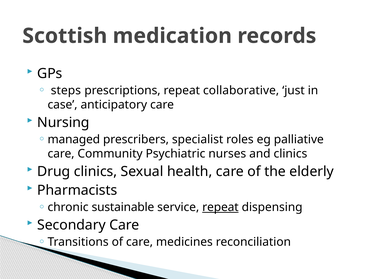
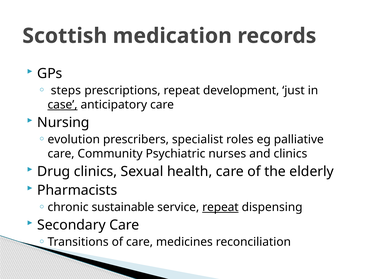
collaborative: collaborative -> development (241, 90)
case underline: none -> present (63, 105)
managed: managed -> evolution (74, 139)
